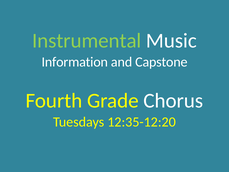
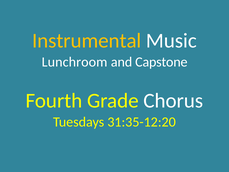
Instrumental colour: light green -> yellow (87, 41)
Information: Information -> Lunchroom (75, 62)
12:35-12:20: 12:35-12:20 -> 31:35-12:20 (142, 122)
